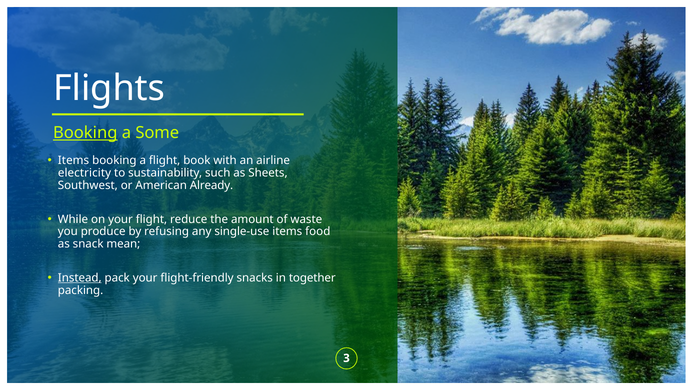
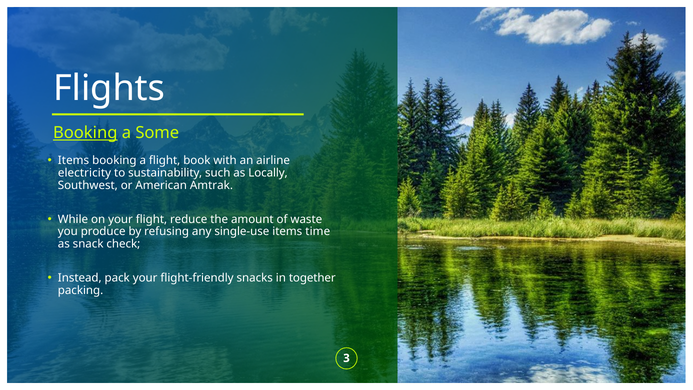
Sheets: Sheets -> Locally (268, 173)
Already: Already -> Amtrak (211, 185)
food: food -> time (318, 232)
mean: mean -> check (123, 244)
Instead underline: present -> none (80, 278)
